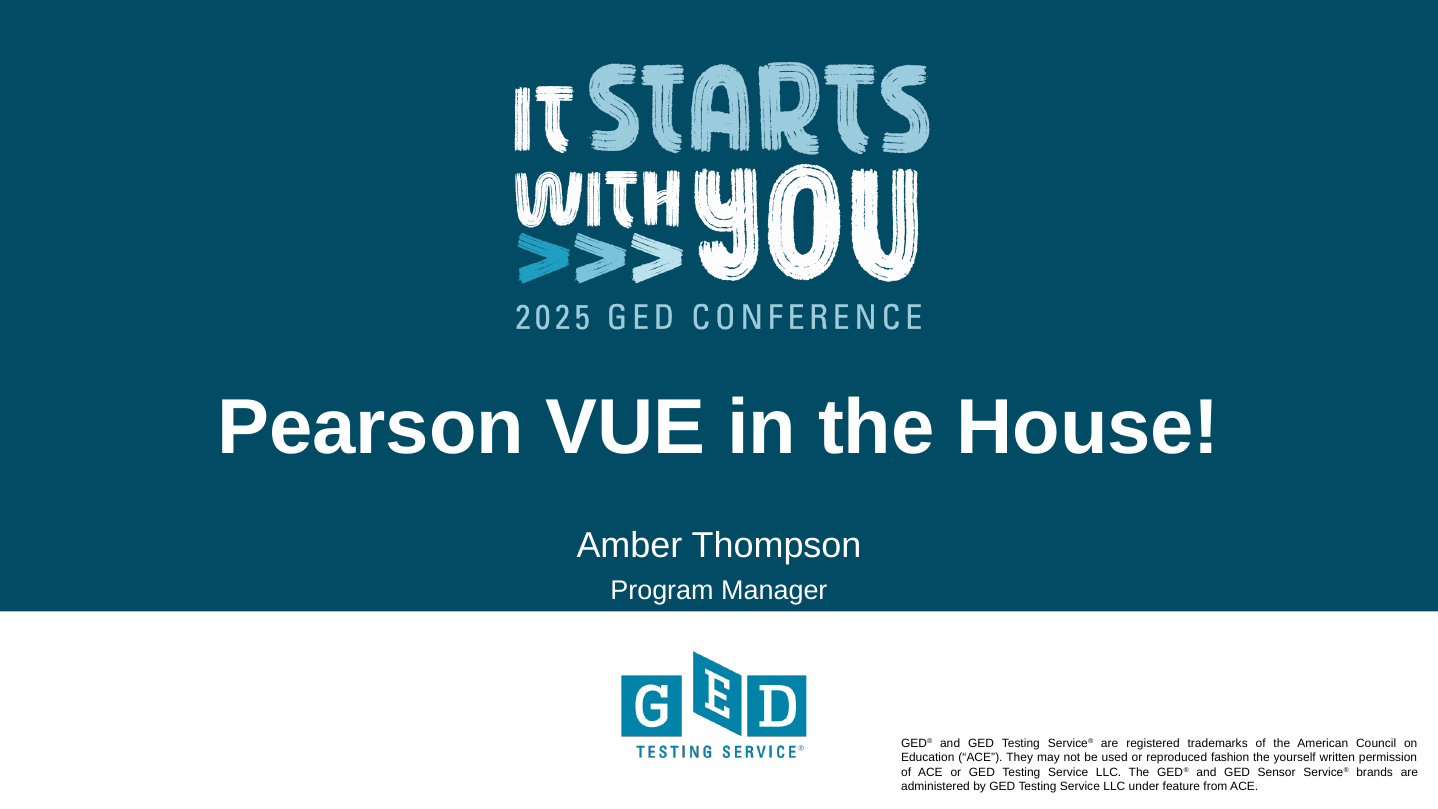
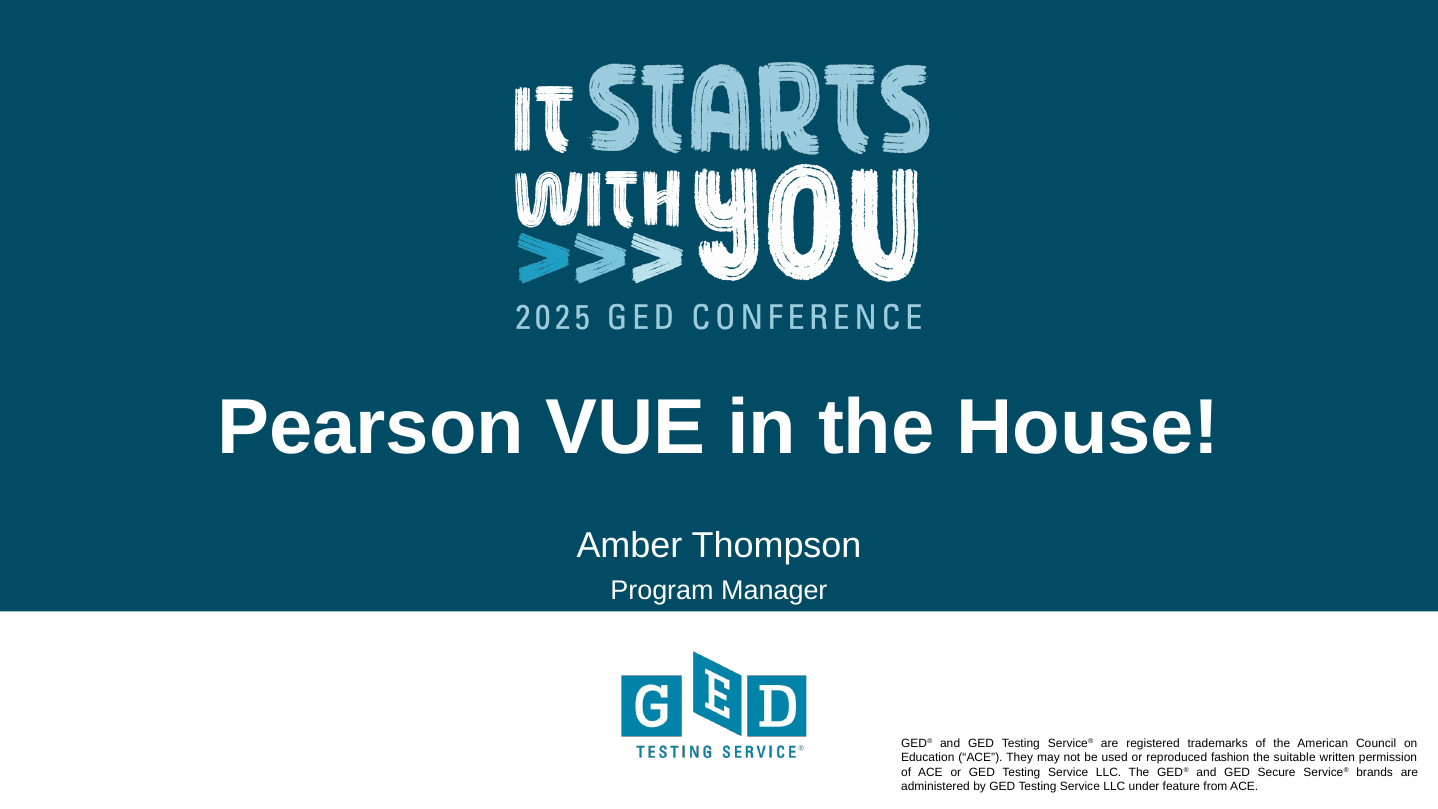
yourself: yourself -> suitable (1295, 758)
Sensor: Sensor -> Secure (1277, 772)
